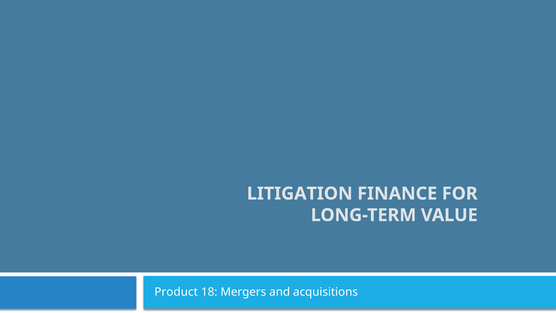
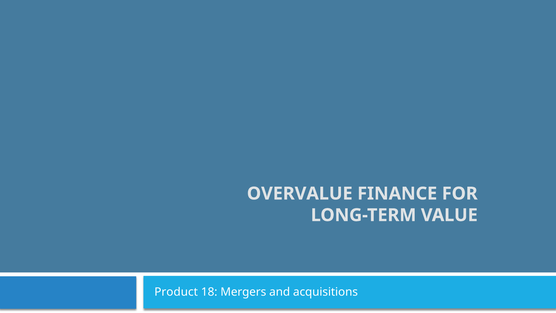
LITIGATION: LITIGATION -> OVERVALUE (300, 193)
